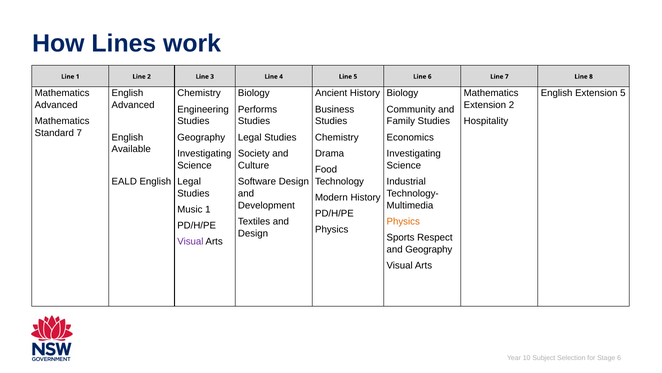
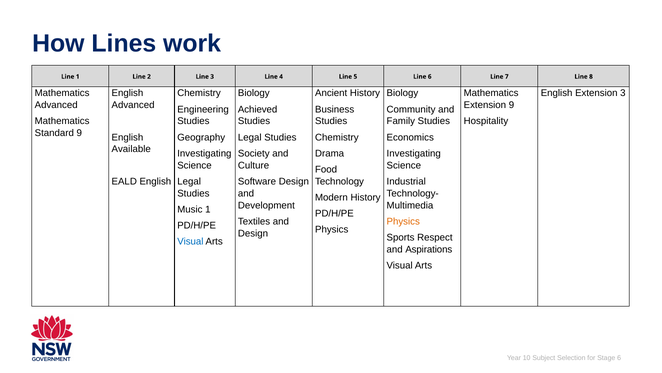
Extension 5: 5 -> 3 (623, 93)
Extension 2: 2 -> 9 (512, 105)
Performs: Performs -> Achieved (258, 109)
Standard 7: 7 -> 9 (79, 133)
Visual colour: purple -> blue (190, 241)
and Geography: Geography -> Aspirations (429, 249)
